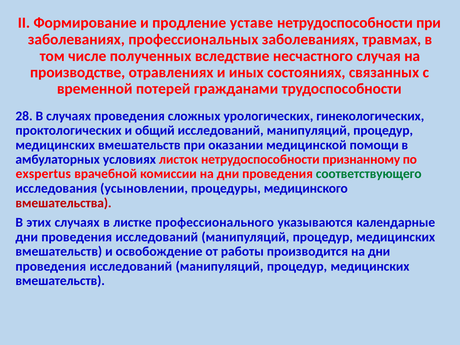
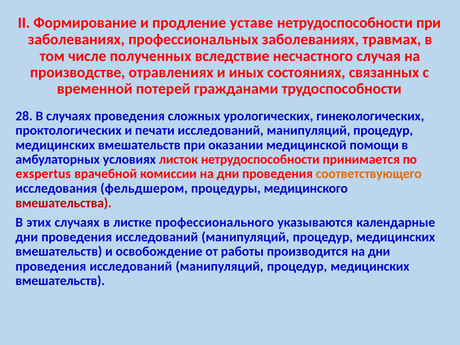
общий: общий -> печати (155, 130)
признанному: признанному -> принимается (361, 159)
соответствующего colour: green -> orange (369, 174)
усыновлении: усыновлении -> фельдшером (144, 188)
